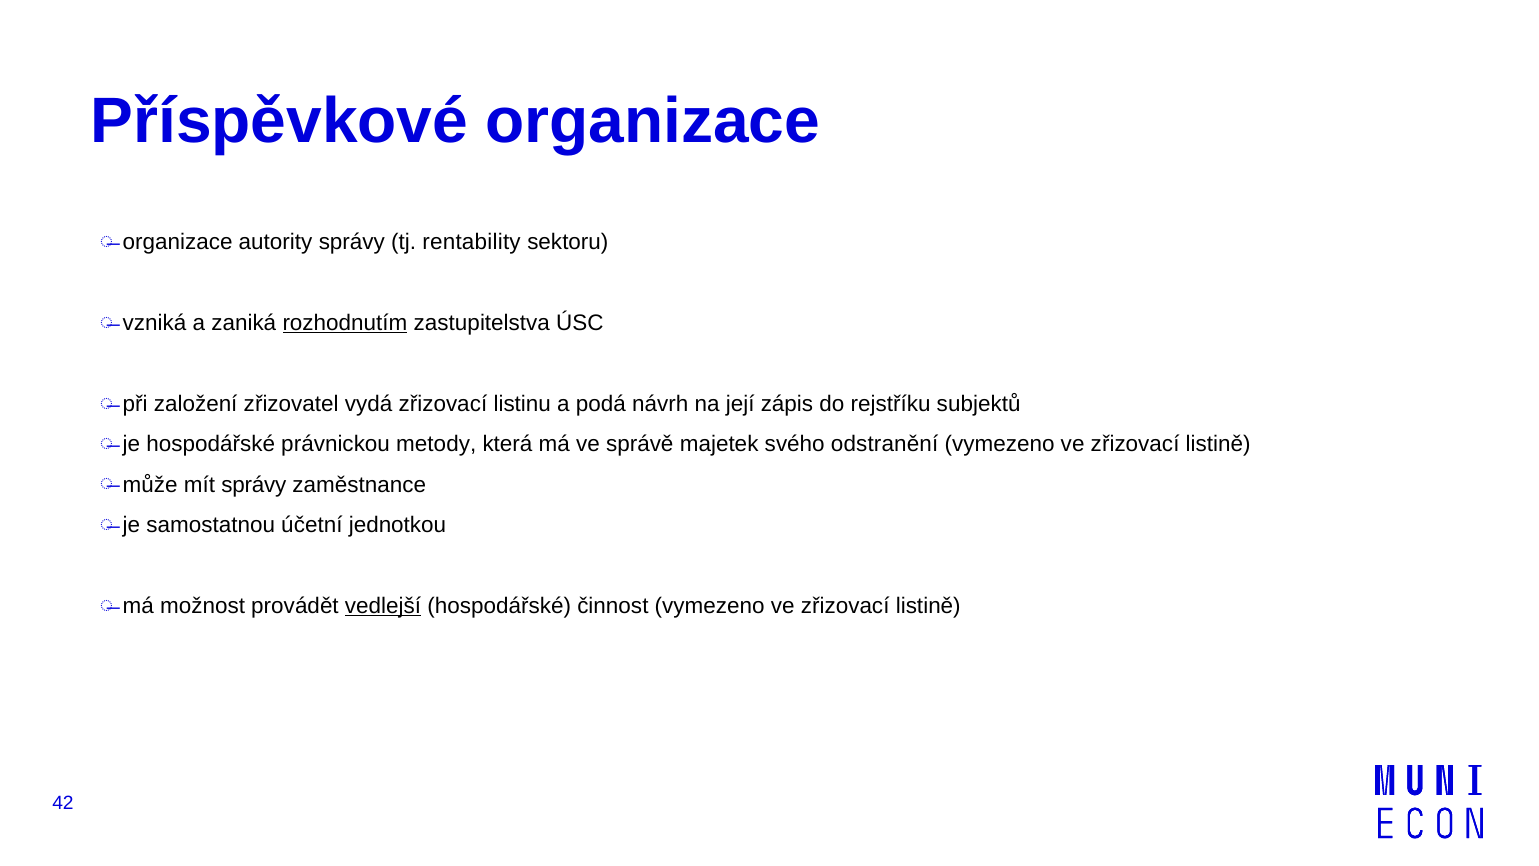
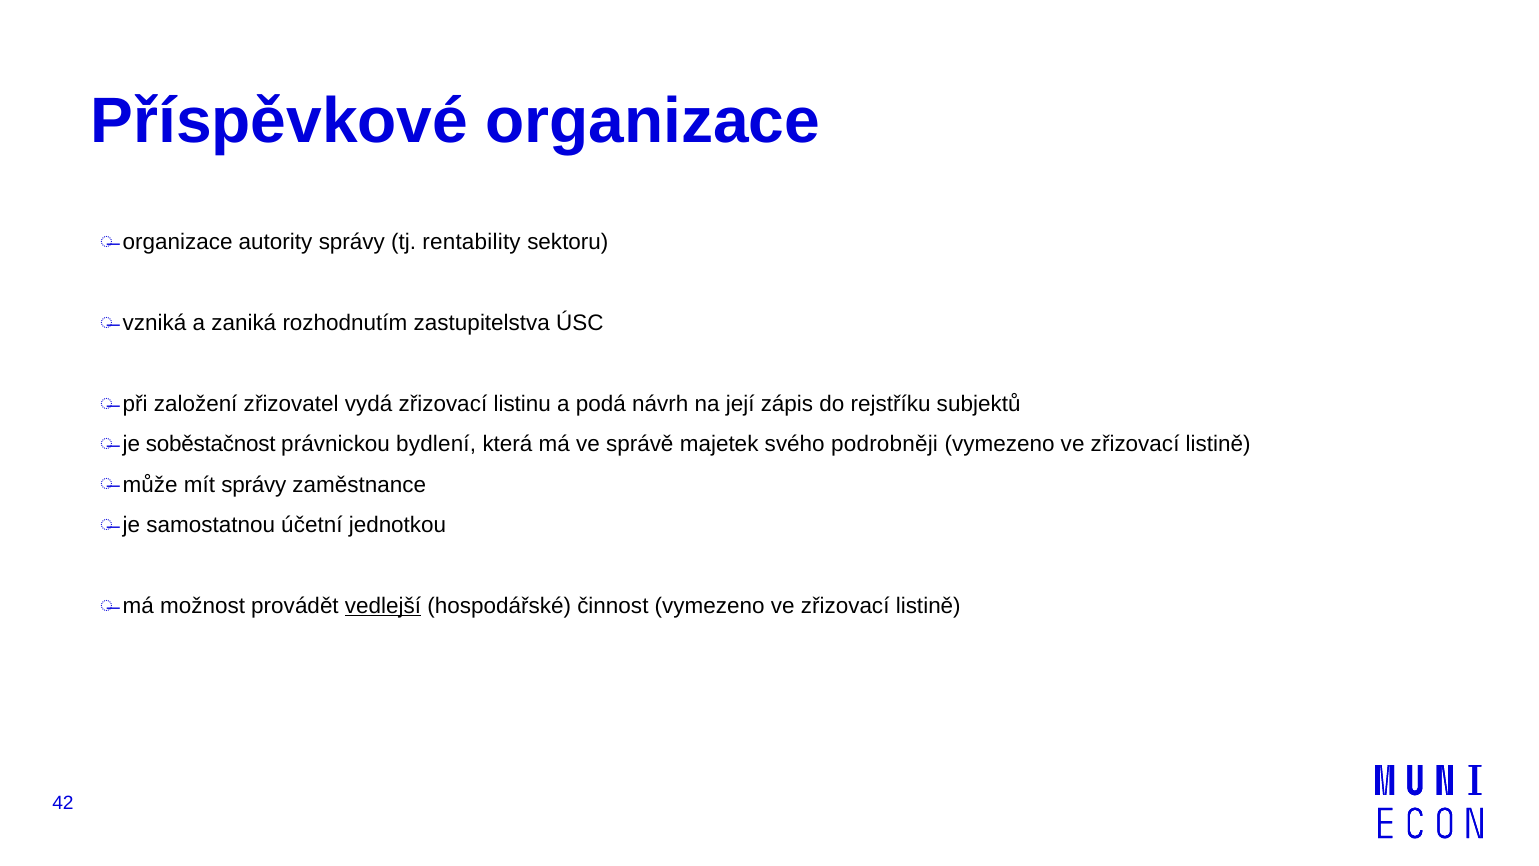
rozhodnutím underline: present -> none (345, 323)
je hospodářské: hospodářské -> soběstačnost (211, 444)
metody: metody -> bydlení (436, 444)
odstranění: odstranění -> podrobněji (885, 444)
